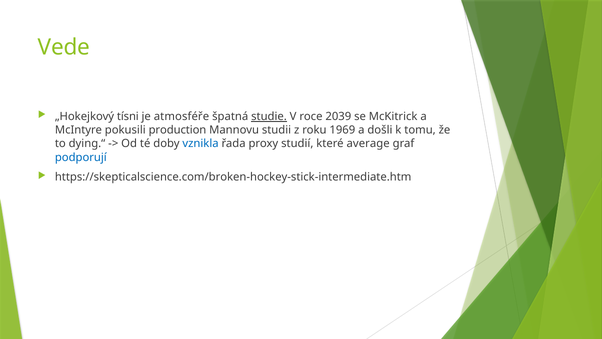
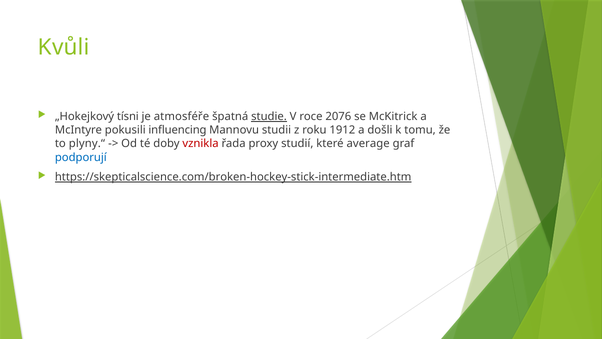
Vede: Vede -> Kvůli (64, 47)
2039: 2039 -> 2076 (338, 117)
production: production -> influencing (178, 130)
1969: 1969 -> 1912 (342, 130)
dying.“: dying.“ -> plyny.“ (87, 144)
vznikla colour: blue -> red (201, 144)
https://skepticalscience.com/broken-hockey-stick-intermediate.htm underline: none -> present (233, 177)
